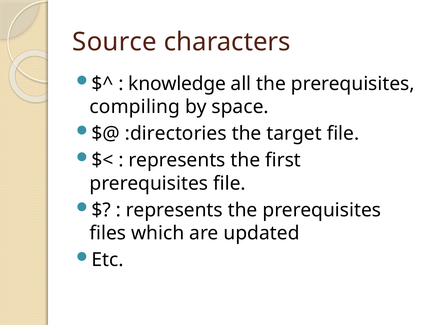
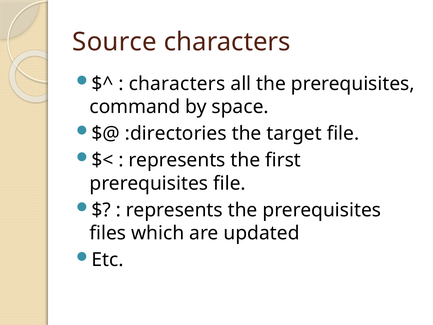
knowledge: knowledge -> characters (177, 84)
compiling: compiling -> command (135, 107)
